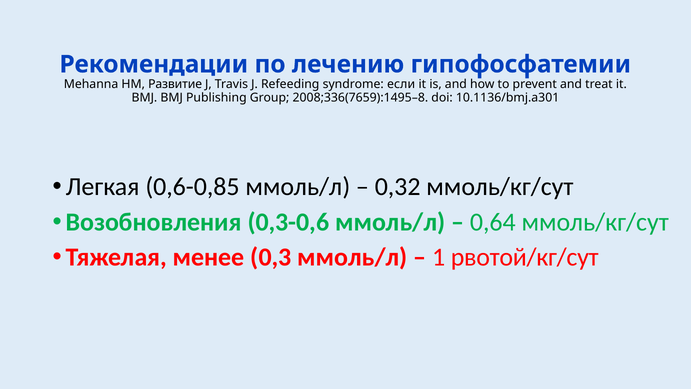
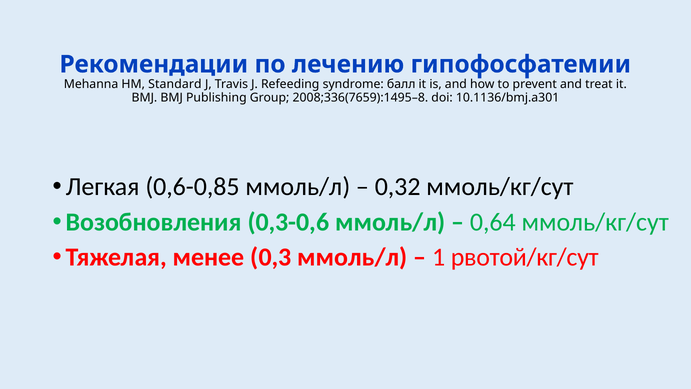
Развитие: Развитие -> Standard (175, 84)
если: если -> балл (401, 84)
